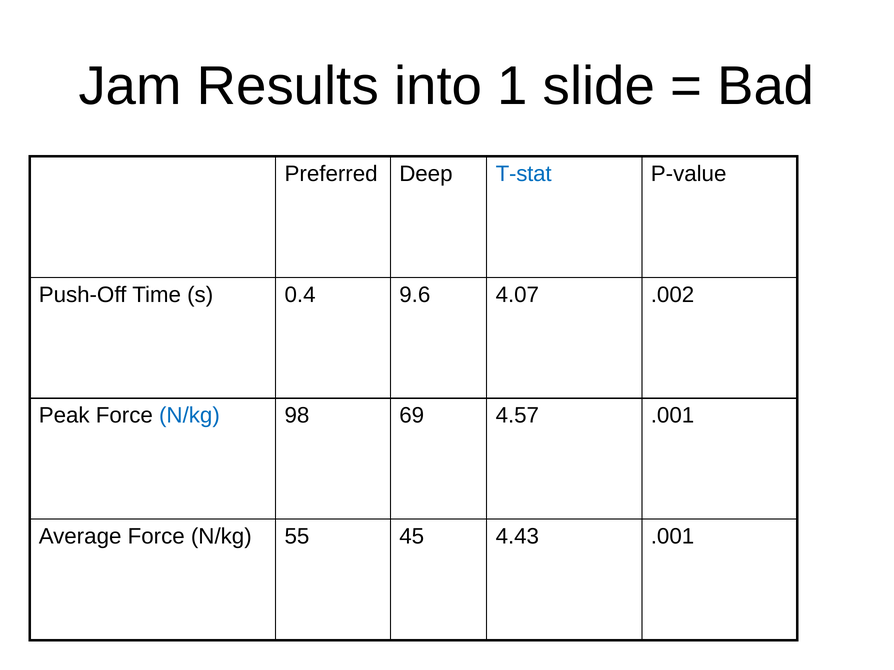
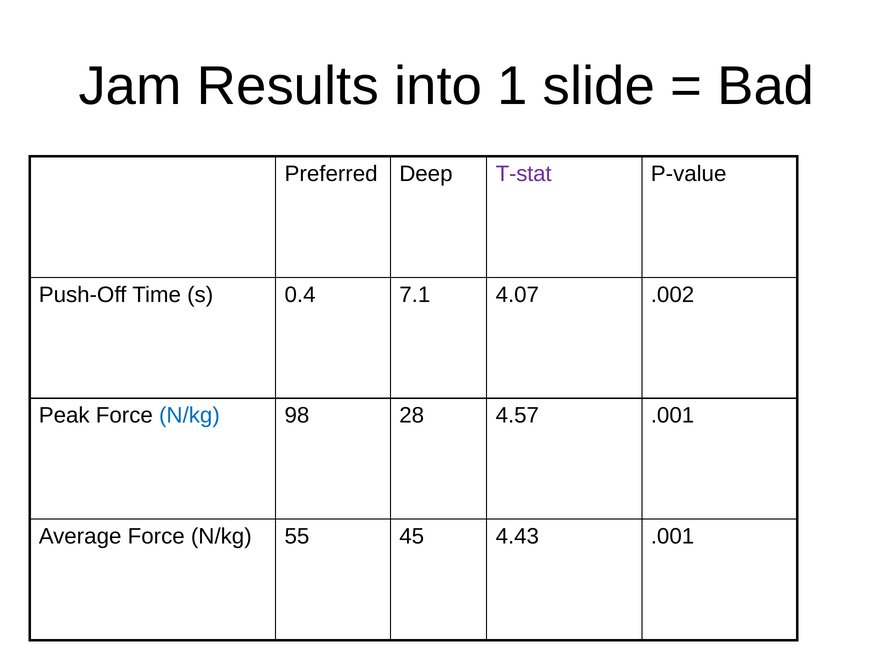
T-stat colour: blue -> purple (524, 174)
9.6: 9.6 -> 7.1 (415, 295)
69: 69 -> 28 (412, 416)
